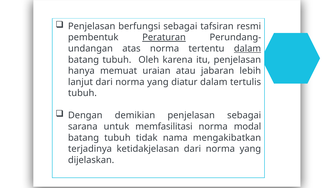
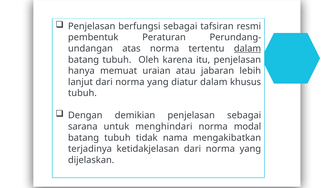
Peraturan underline: present -> none (164, 37)
tertulis: tertulis -> khusus (246, 82)
memfasilitasi: memfasilitasi -> menghindari (164, 126)
